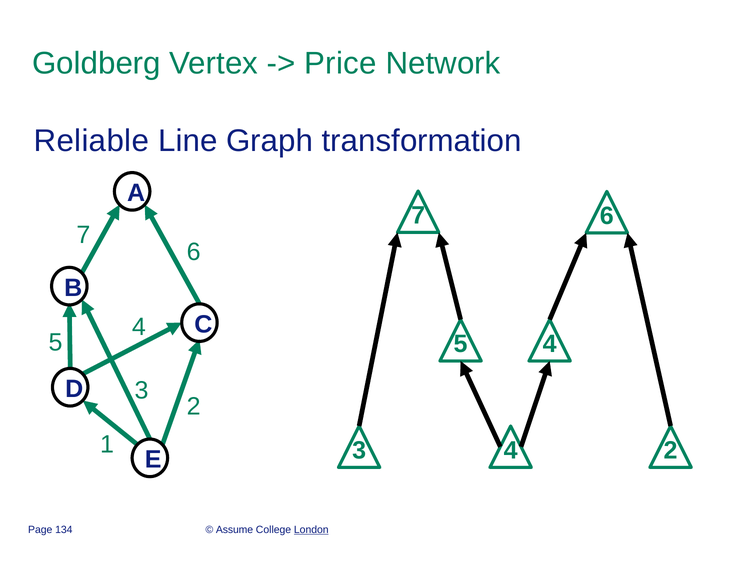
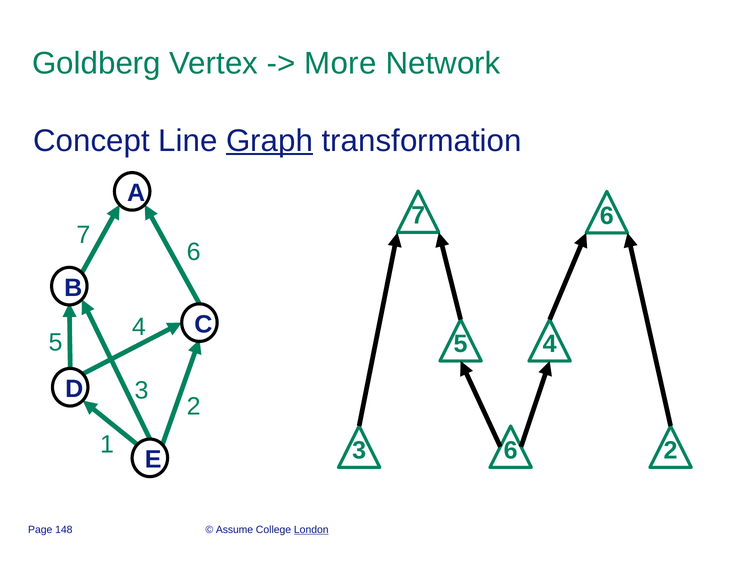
Price: Price -> More (340, 63)
Reliable: Reliable -> Concept (91, 140)
Graph underline: none -> present (270, 140)
E 4: 4 -> 6 (511, 450)
134: 134 -> 148 (64, 529)
